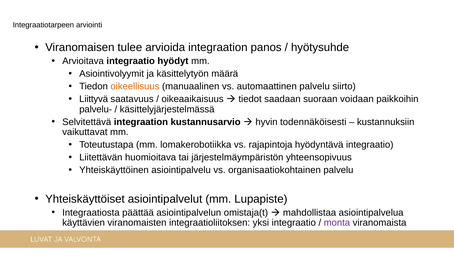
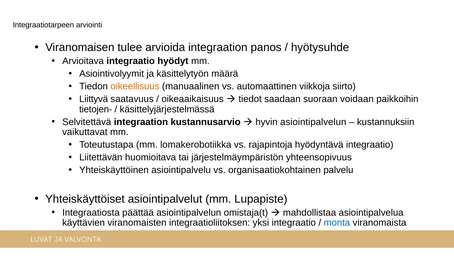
automaattinen palvelu: palvelu -> viikkoja (315, 86)
palvelu-: palvelu- -> tietojen- (96, 109)
hyvin todennäköisesti: todennäköisesti -> asiointipalvelun (313, 122)
monta colour: purple -> blue (337, 222)
